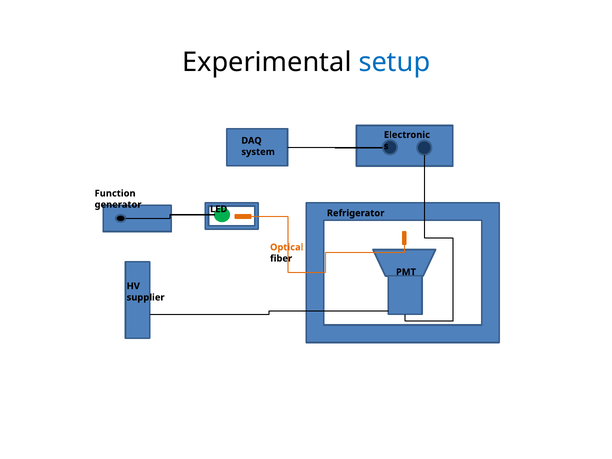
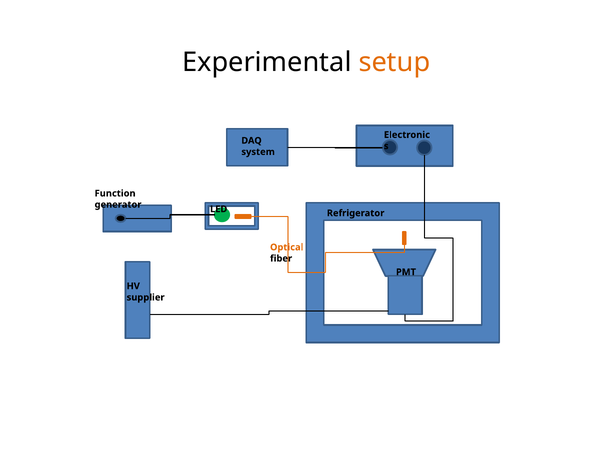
setup colour: blue -> orange (394, 62)
